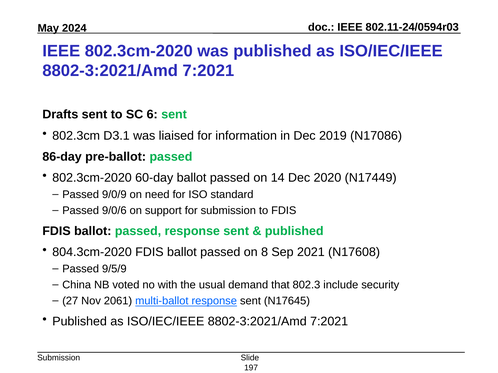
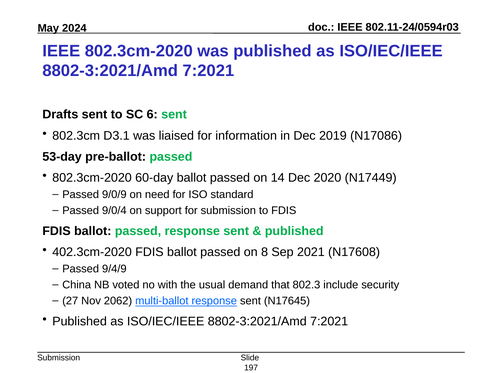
86-day: 86-day -> 53-day (62, 157)
9/0/6: 9/0/6 -> 9/0/4 (114, 211)
804.3cm-2020: 804.3cm-2020 -> 402.3cm-2020 (92, 253)
9/5/9: 9/5/9 -> 9/4/9 (114, 269)
2061: 2061 -> 2062 (118, 301)
